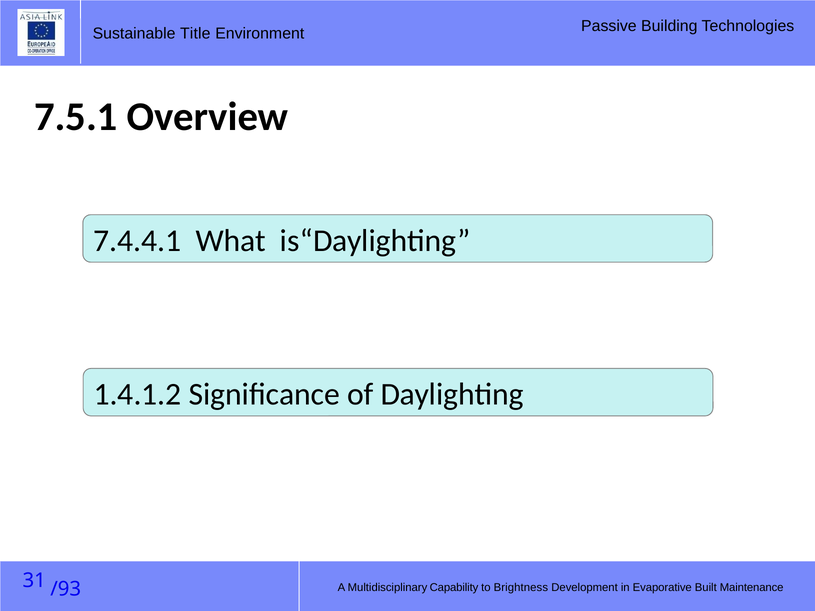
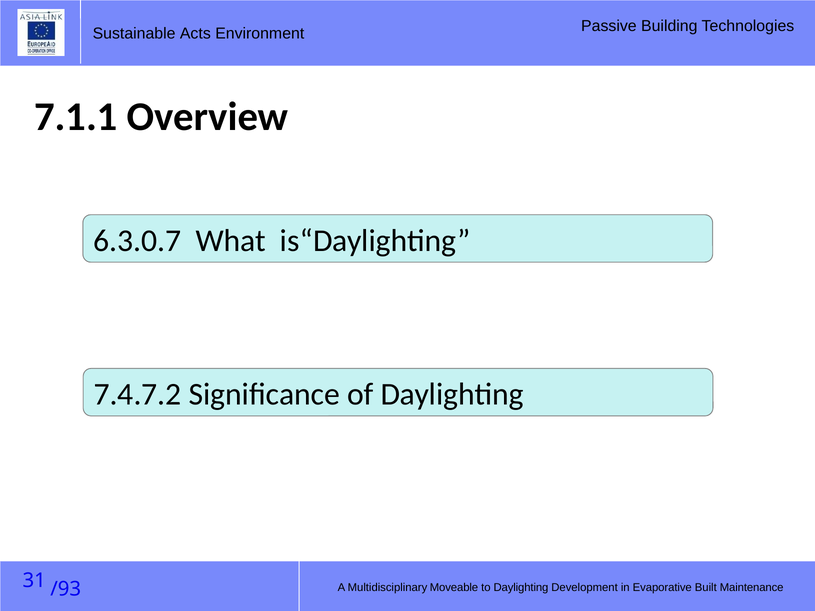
Title: Title -> Acts (195, 34)
7.5.1: 7.5.1 -> 7.1.1 (76, 117)
7.4.4.1: 7.4.4.1 -> 6.3.0.7 (137, 241)
1.4.1.2: 1.4.1.2 -> 7.4.7.2 (137, 395)
Capability: Capability -> Moveable (454, 588)
to Brightness: Brightness -> Daylighting (521, 588)
